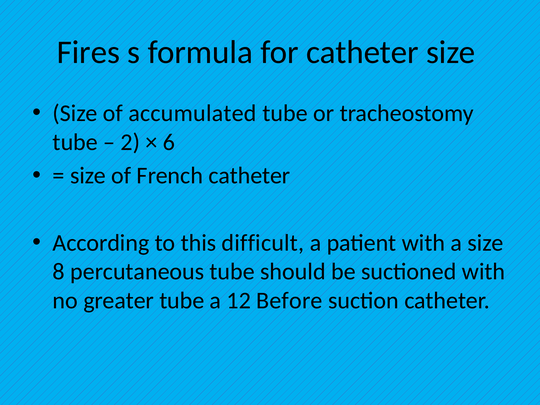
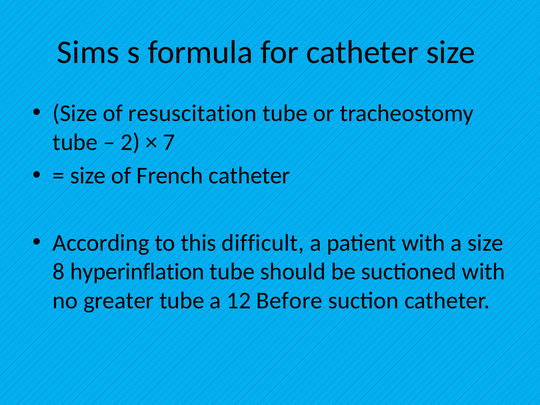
Fires: Fires -> Sims (88, 52)
accumulated: accumulated -> resuscitation (193, 113)
6: 6 -> 7 (169, 142)
percutaneous: percutaneous -> hyperinflation (137, 272)
